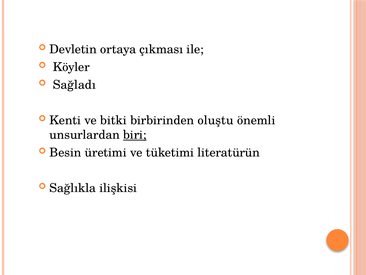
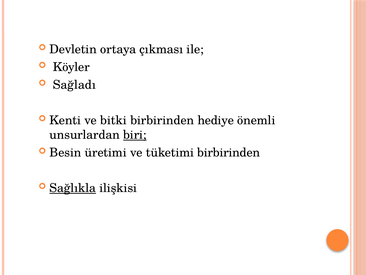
oluştu: oluştu -> hediye (216, 120)
tüketimi literatürün: literatürün -> birbirinden (229, 152)
Sağlıkla underline: none -> present (73, 188)
